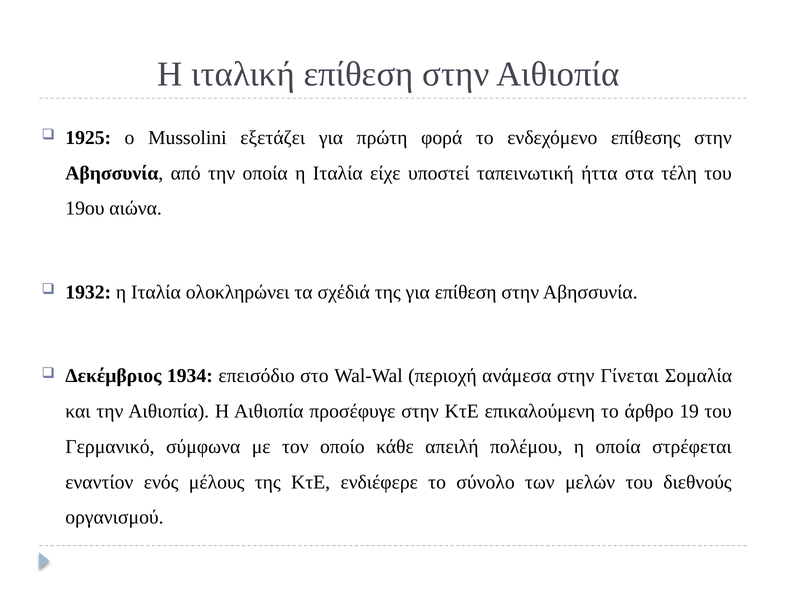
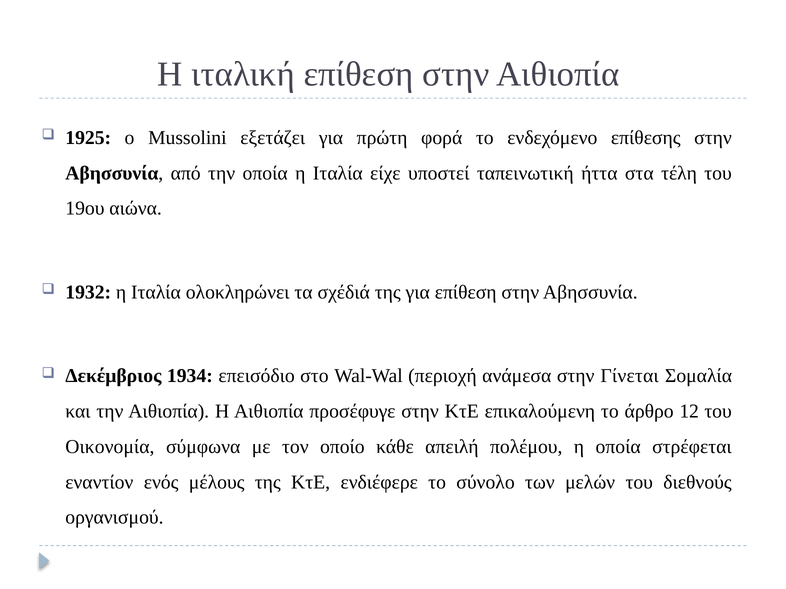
19: 19 -> 12 (689, 412)
Γερμανικό: Γερμανικό -> Οικονομία (110, 447)
